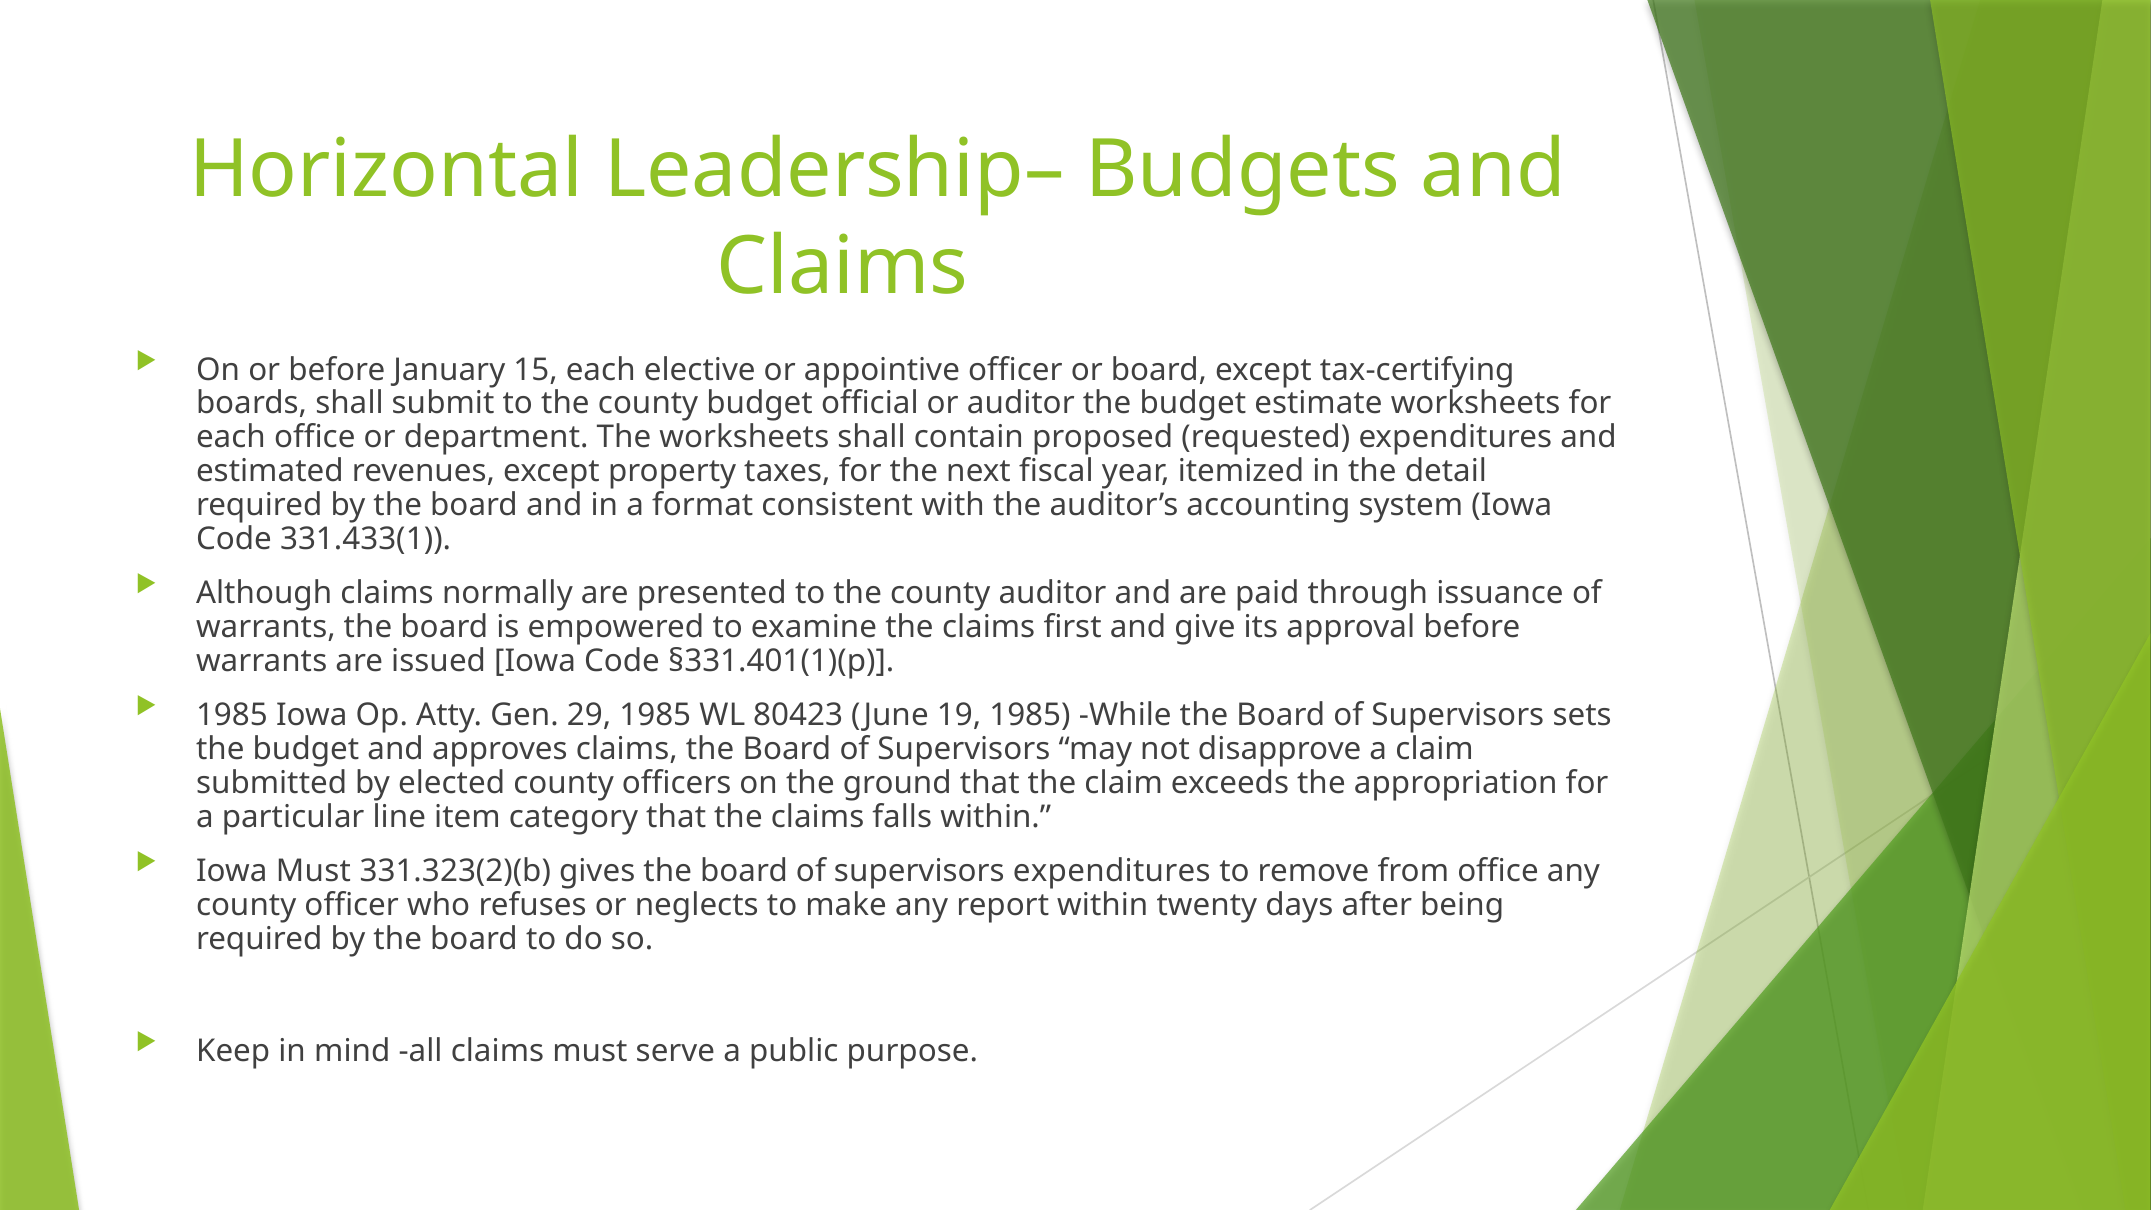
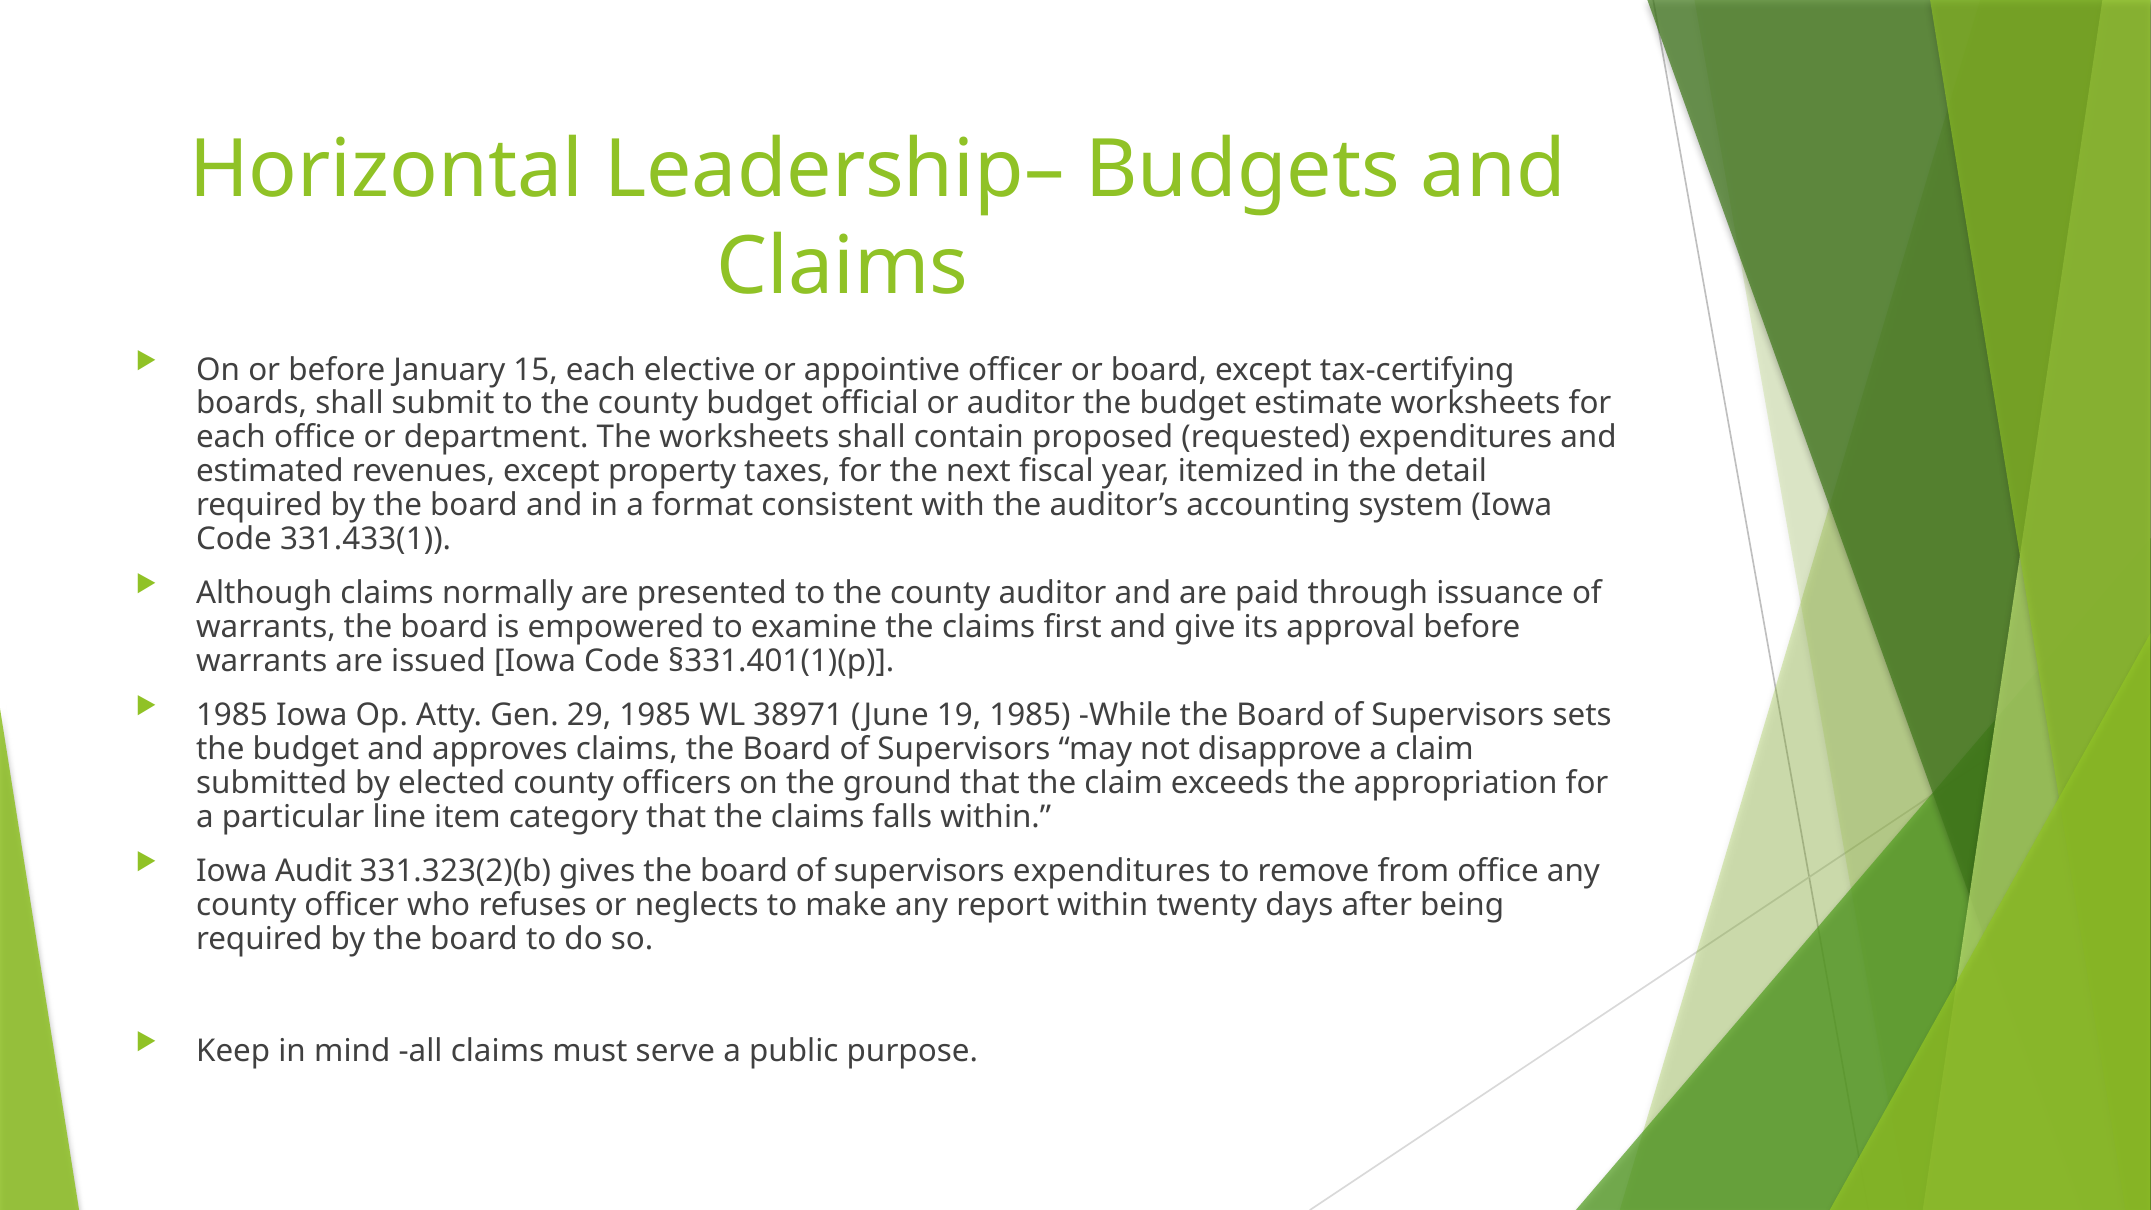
80423: 80423 -> 38971 (798, 715)
Iowa Must: Must -> Audit (314, 871)
